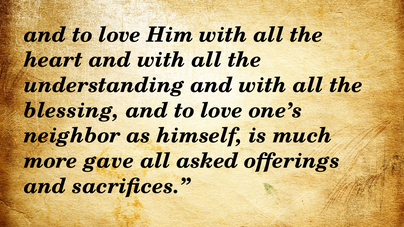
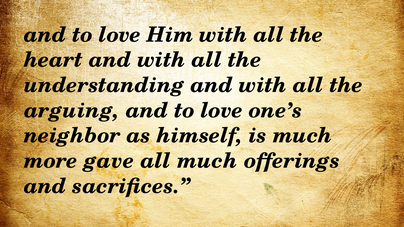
blessing: blessing -> arguing (72, 111)
all asked: asked -> much (207, 161)
